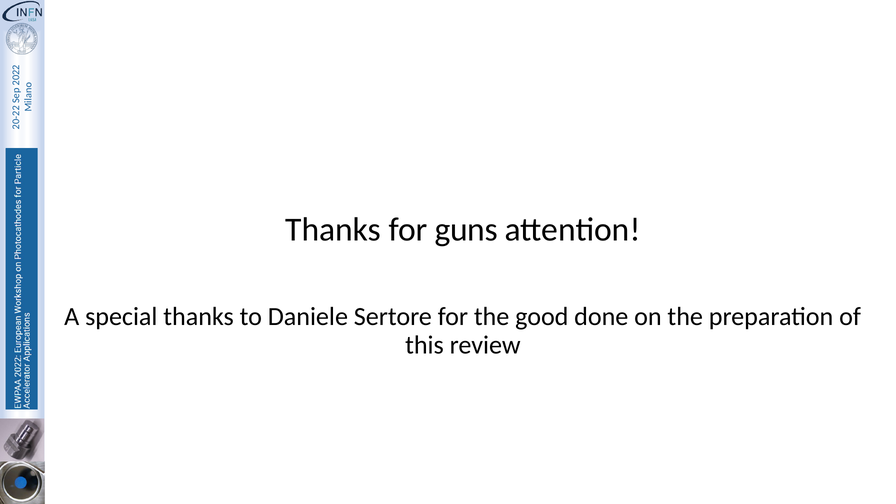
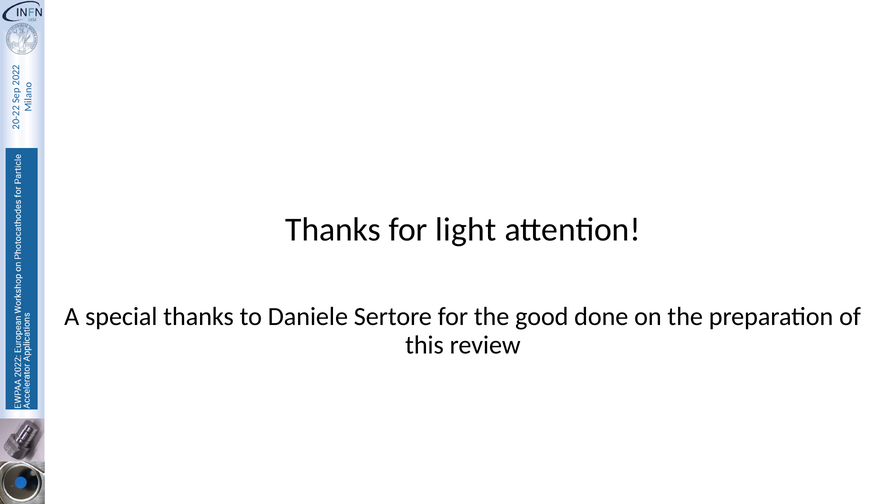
guns: guns -> light (466, 230)
